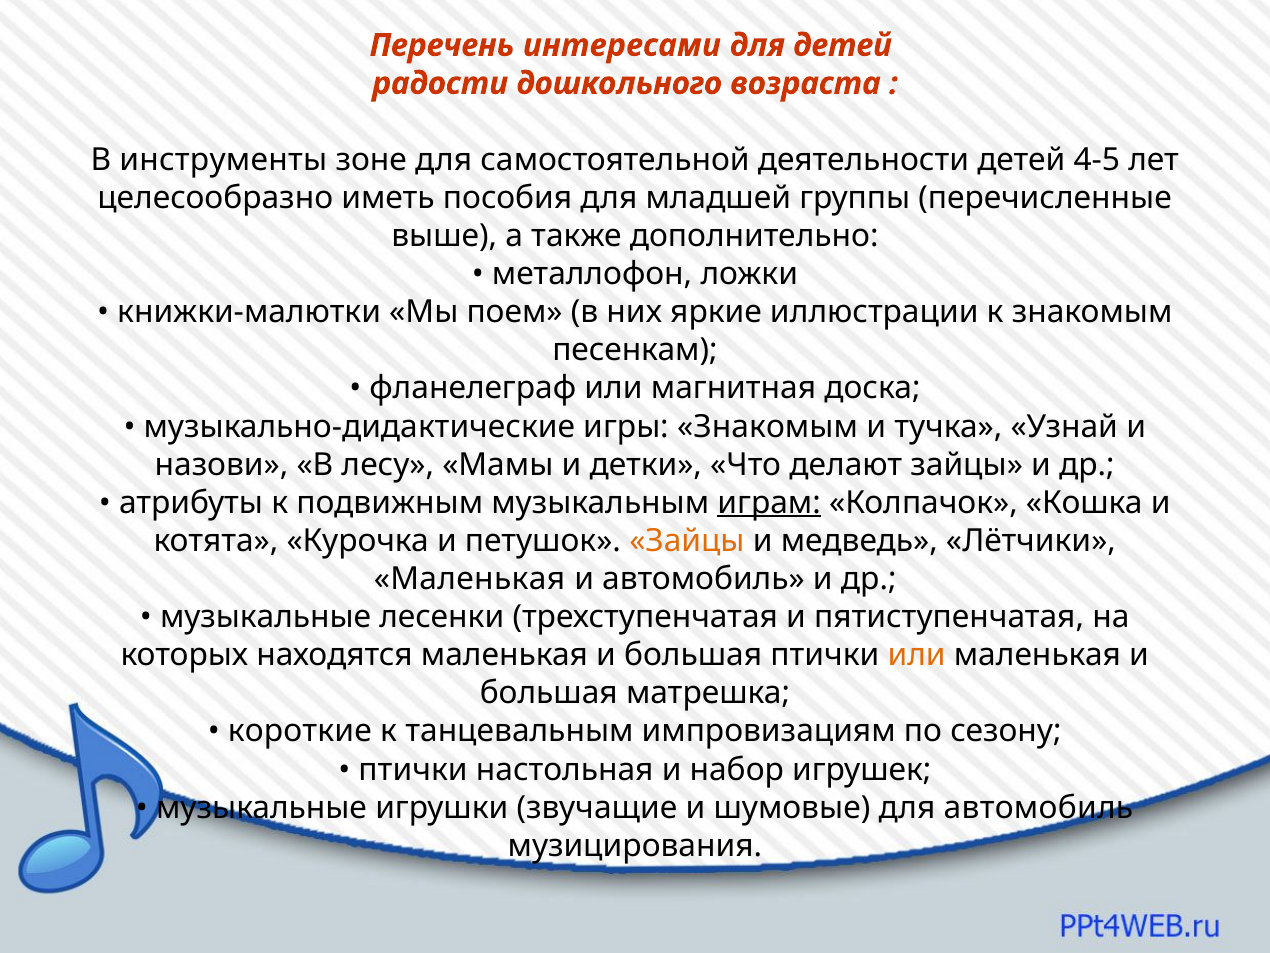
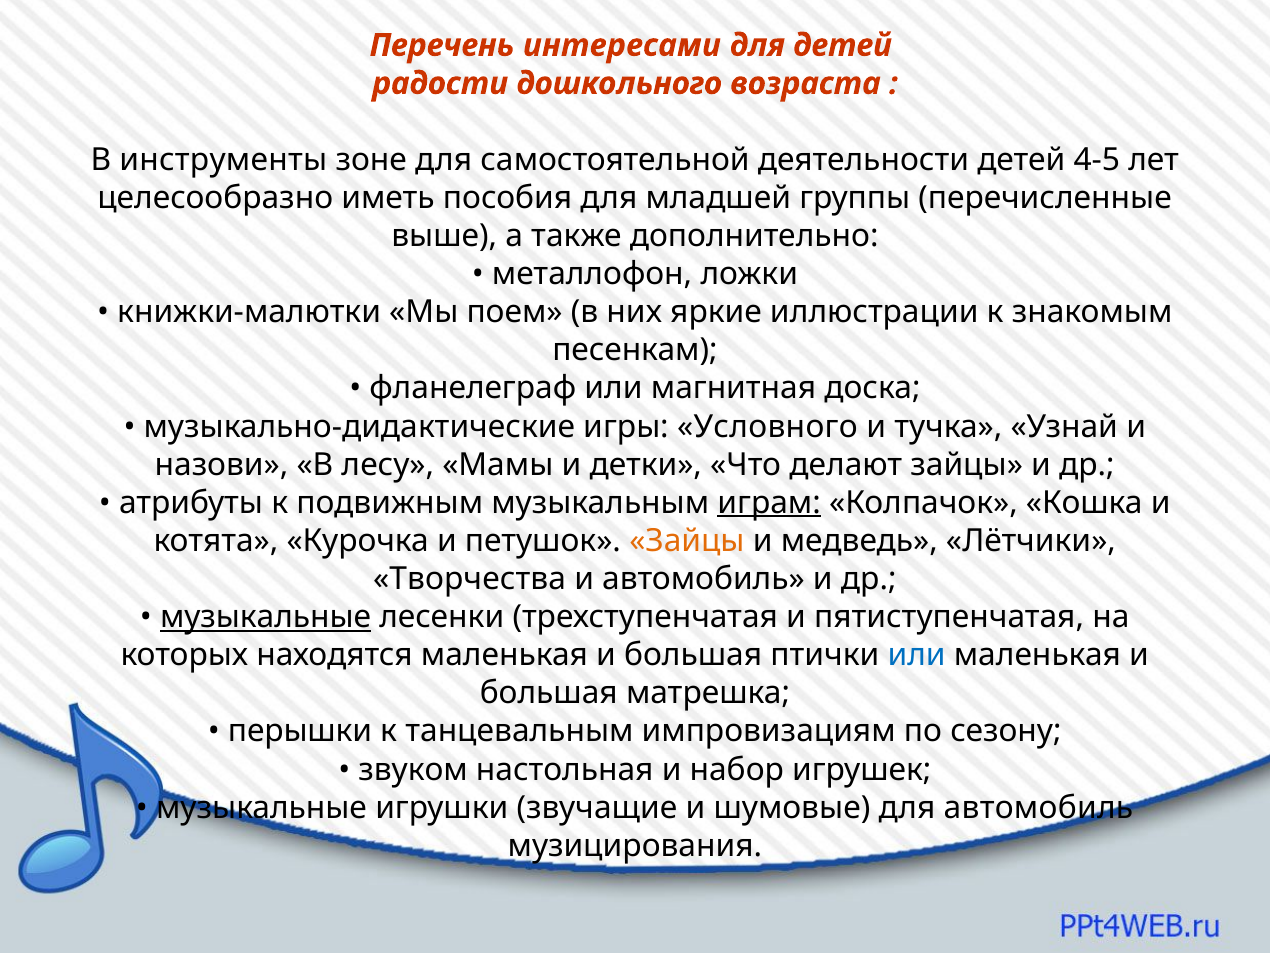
игры Знакомым: Знакомым -> Условного (767, 426)
Маленькая: Маленькая -> Творчества (470, 579)
музыкальные underline: none -> present (266, 617)
или colour: orange -> blue (917, 655)
короткие: короткие -> перышки (300, 731)
птички: птички -> звуком (413, 769)
